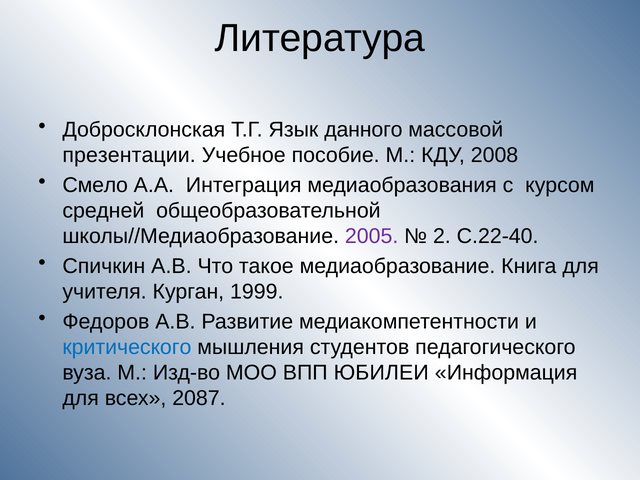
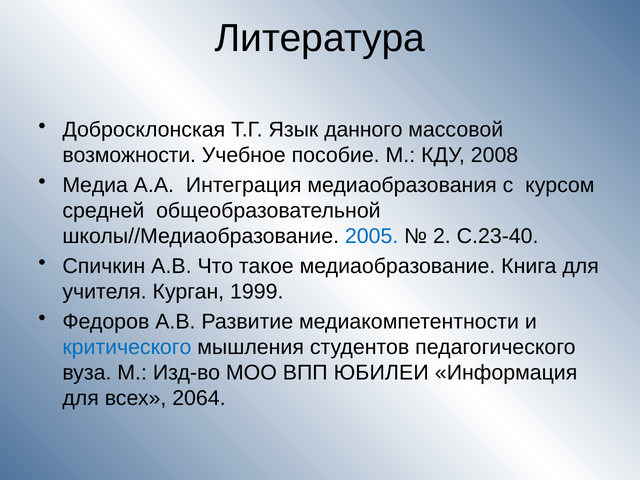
презентации: презентации -> возможности (129, 155)
Смело: Смело -> Медиа (95, 185)
2005 colour: purple -> blue (372, 236)
С.22-40: С.22-40 -> С.23-40 (498, 236)
2087: 2087 -> 2064 (199, 398)
